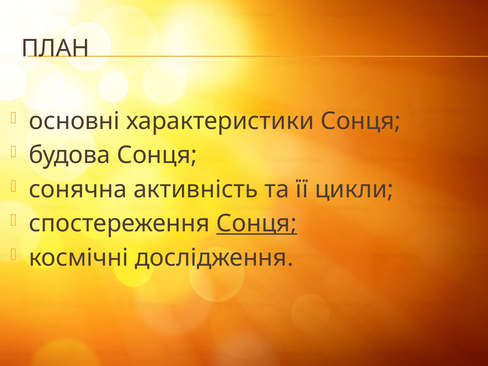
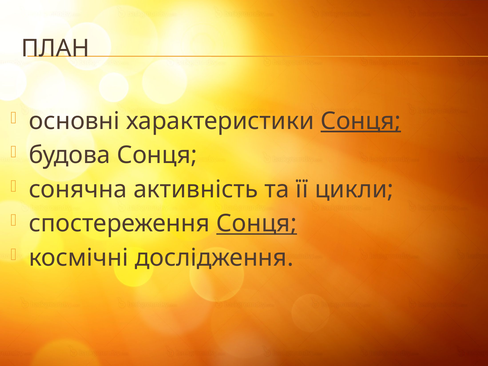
Сонця underline: none -> present (361, 121)
